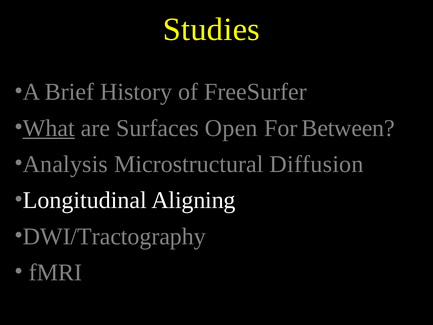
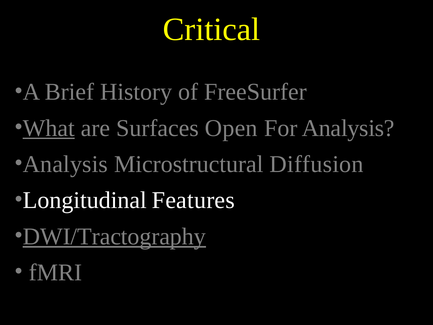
Studies: Studies -> Critical (212, 29)
For Between: Between -> Analysis (348, 128)
Aligning: Aligning -> Features (193, 200)
DWI/Tractography underline: none -> present (114, 236)
